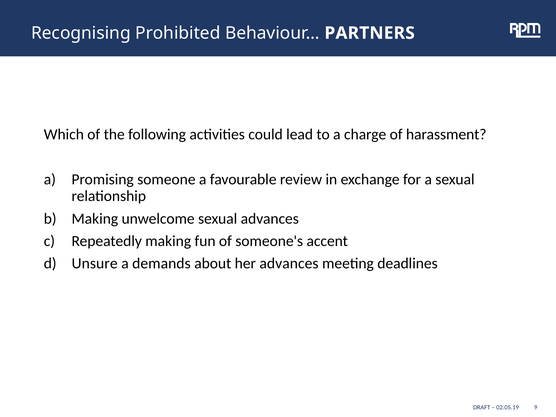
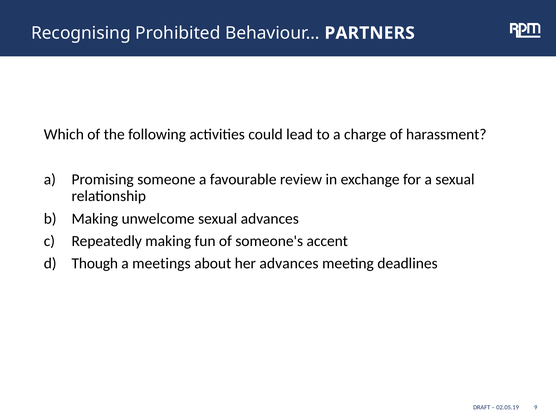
Unsure: Unsure -> Though (95, 264)
demands: demands -> meetings (161, 264)
